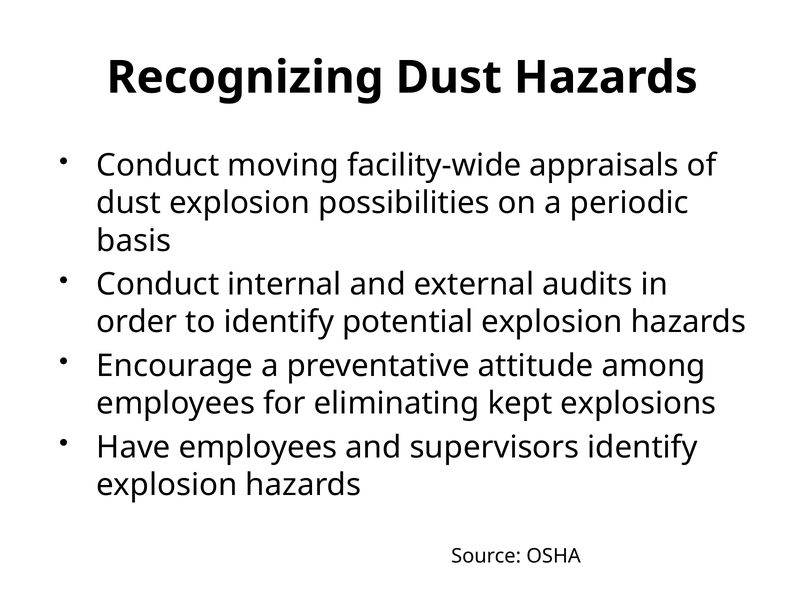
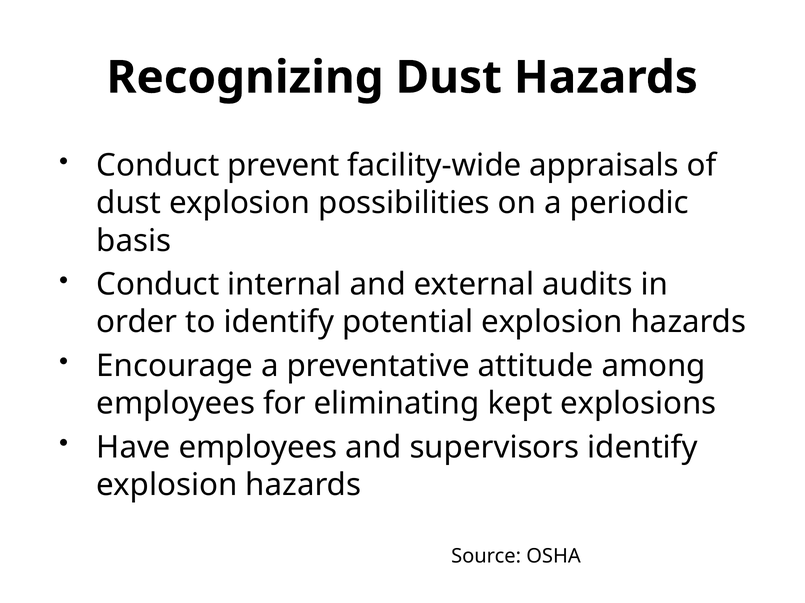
moving: moving -> prevent (283, 166)
